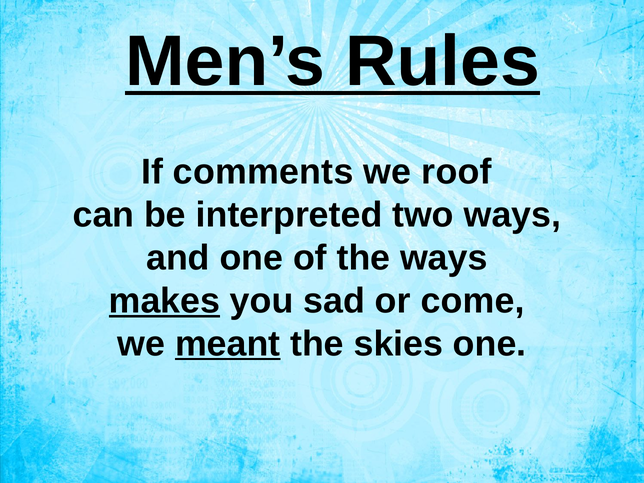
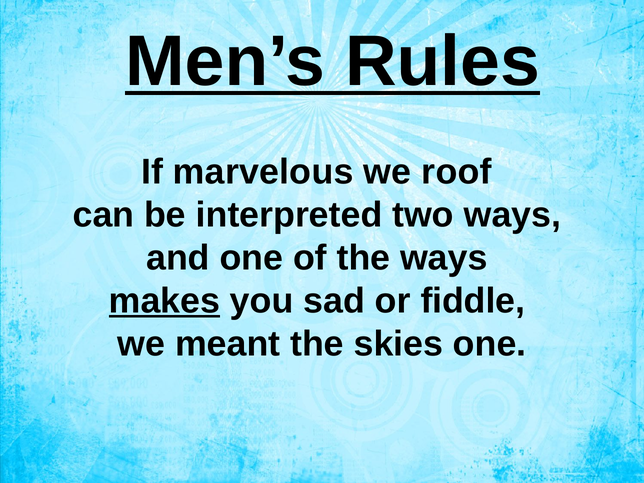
comments: comments -> marvelous (263, 172)
come: come -> fiddle (473, 301)
meant underline: present -> none (228, 344)
